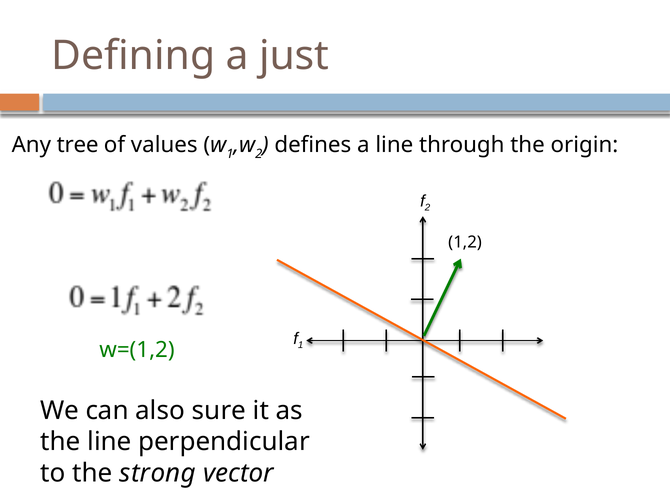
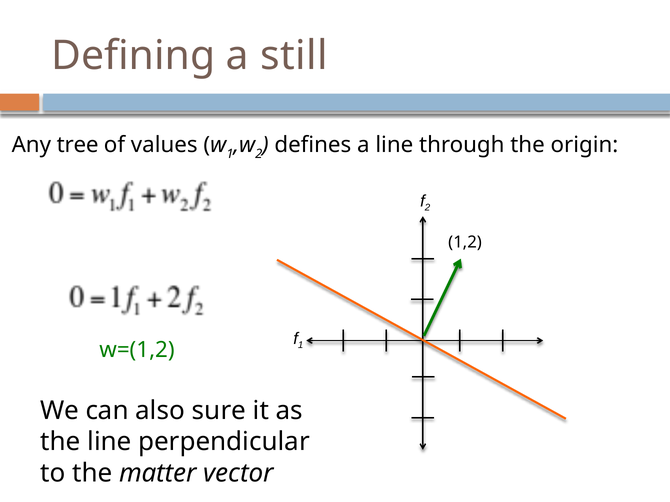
just: just -> still (294, 56)
strong: strong -> matter (158, 474)
